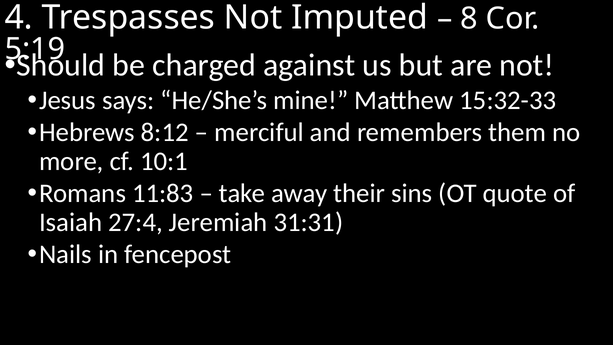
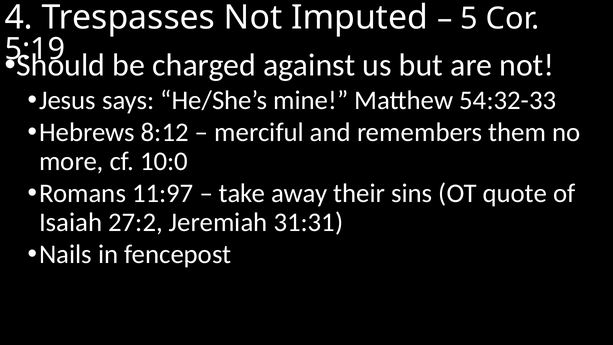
8: 8 -> 5 (469, 18)
15:32-33: 15:32-33 -> 54:32-33 (508, 100)
10:1: 10:1 -> 10:0 (164, 161)
11:83: 11:83 -> 11:97 (163, 193)
27:4: 27:4 -> 27:2 (135, 222)
